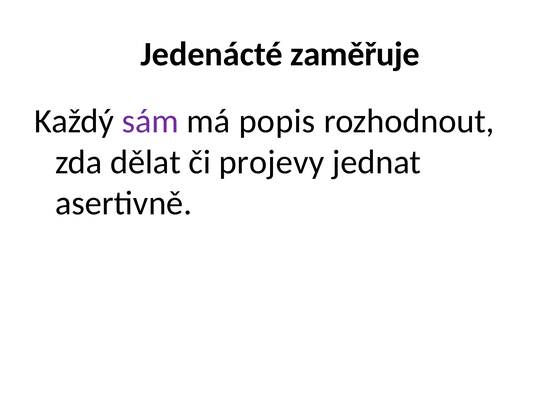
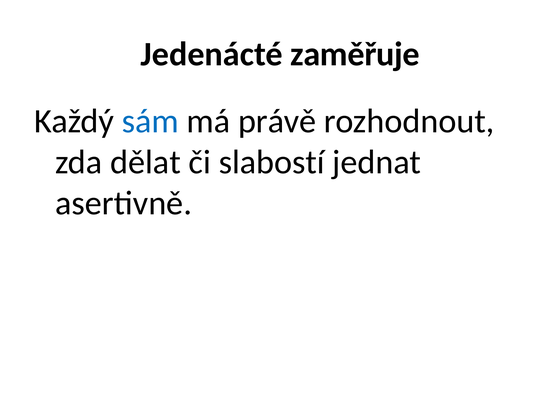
sám colour: purple -> blue (150, 121)
popis: popis -> právě (277, 121)
projevy: projevy -> slabostí (272, 162)
